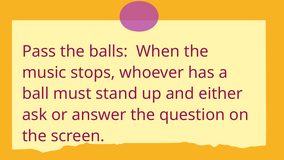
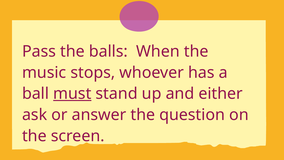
must underline: none -> present (72, 94)
